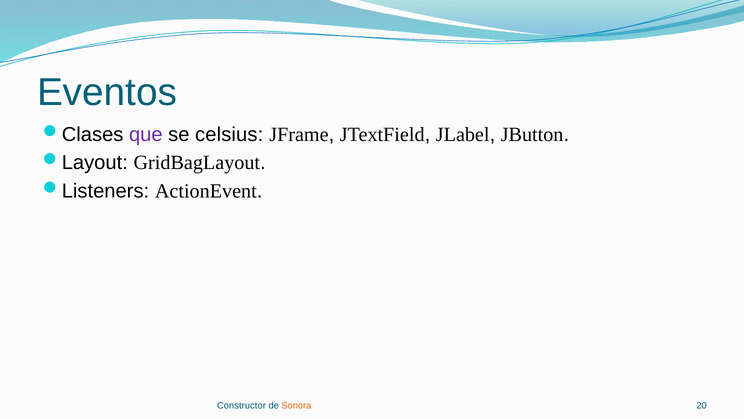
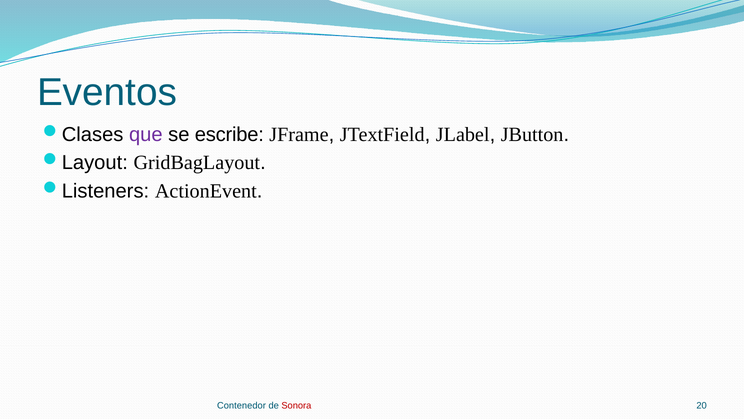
celsius: celsius -> escribe (229, 134)
Constructor: Constructor -> Contenedor (241, 405)
Sonora colour: orange -> red (296, 405)
